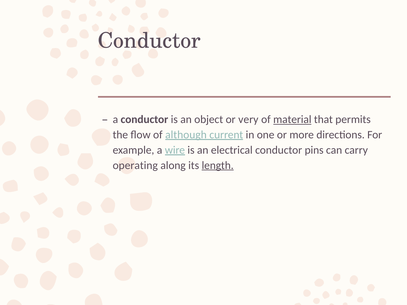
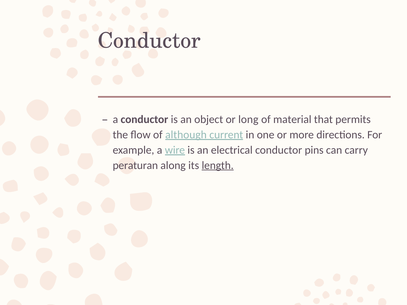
very: very -> long (248, 120)
material underline: present -> none (292, 120)
operating: operating -> peraturan (135, 165)
